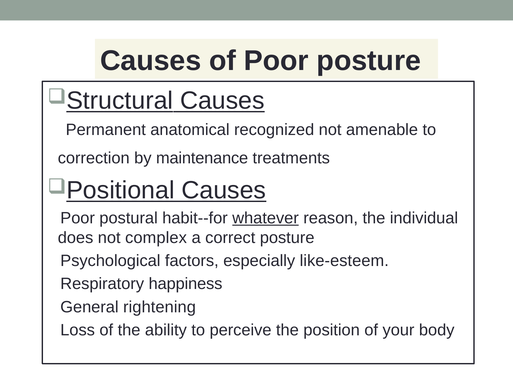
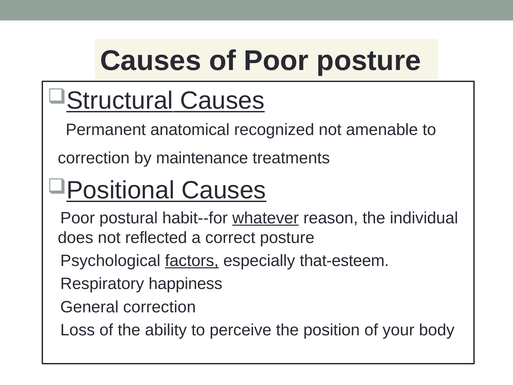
complex: complex -> reflected (156, 238)
factors underline: none -> present (192, 261)
like-esteem: like-esteem -> that-esteem (344, 261)
rightening: rightening -> correction (159, 307)
